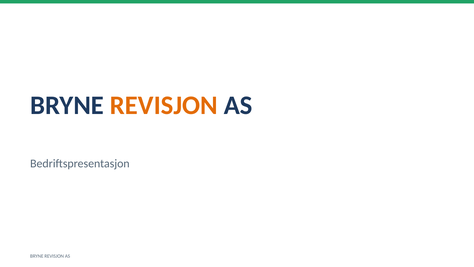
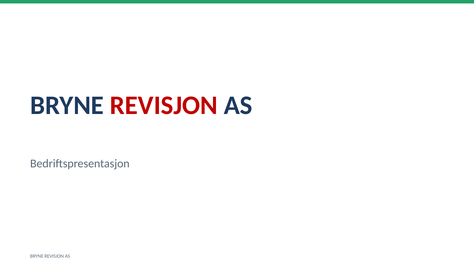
REVISJON colour: orange -> red (164, 105)
